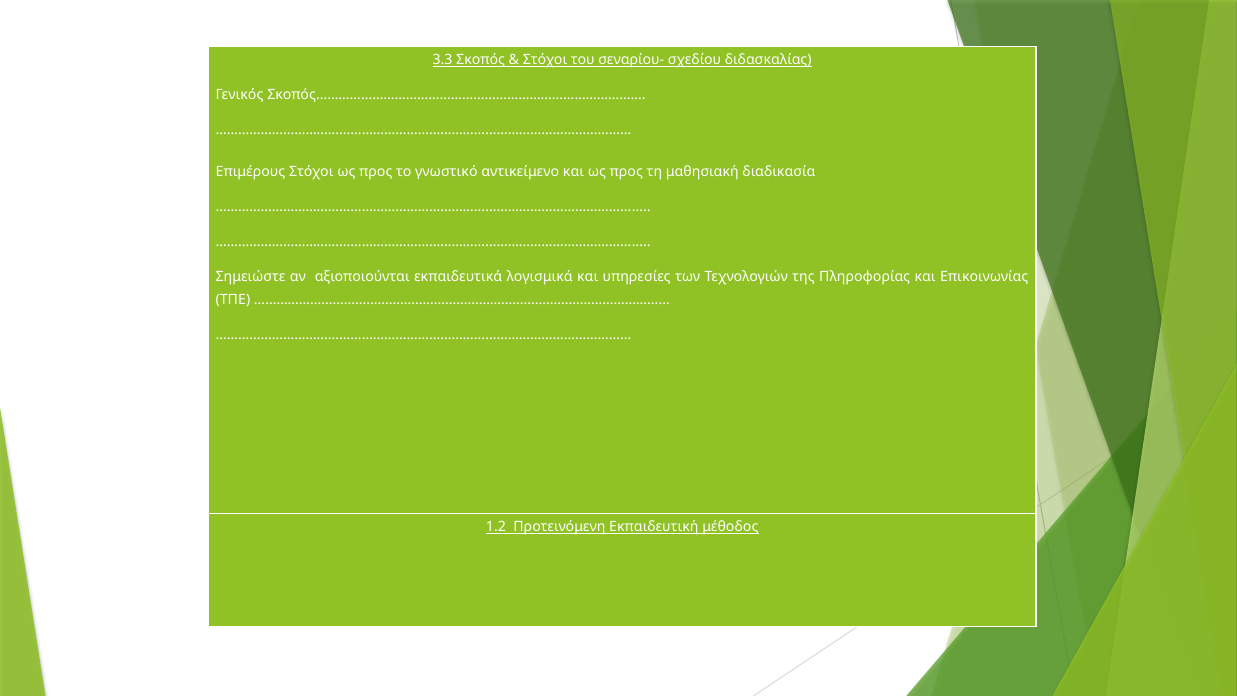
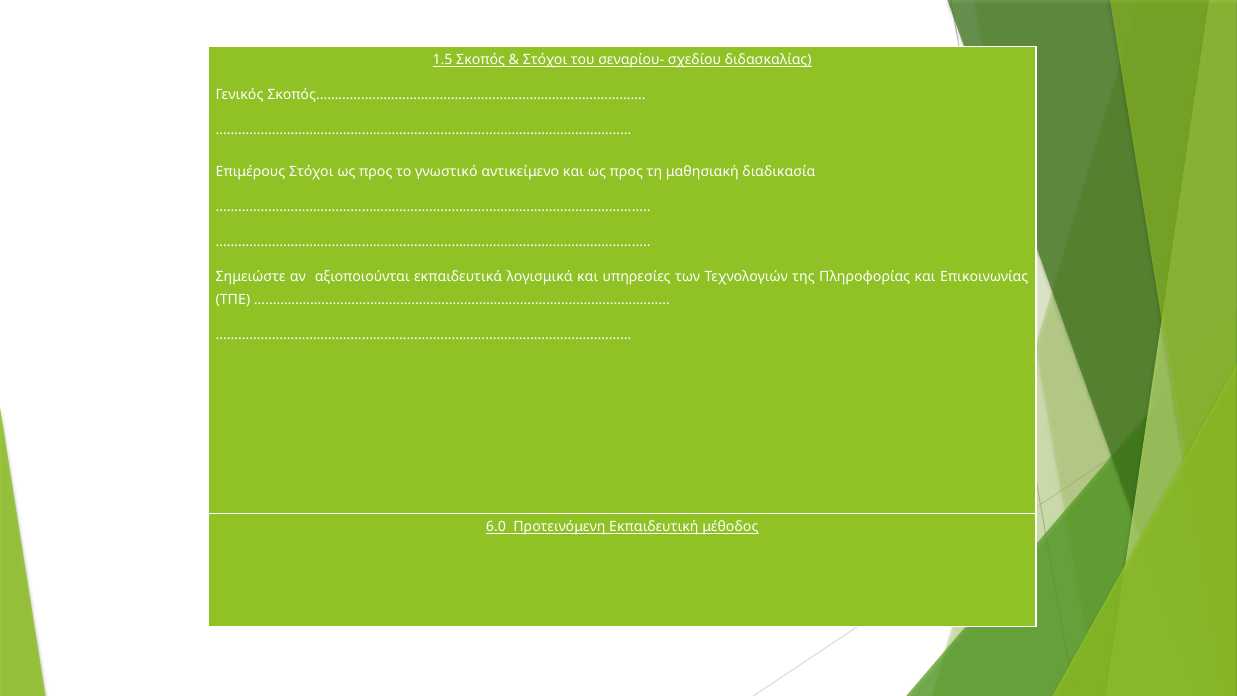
3.3: 3.3 -> 1.5 (443, 60)
1.2: 1.2 -> 6.0 (496, 526)
